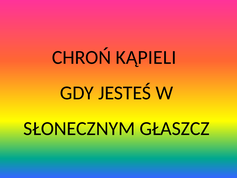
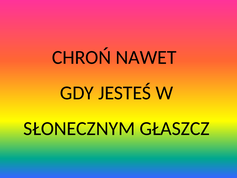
KĄPIELI: KĄPIELI -> NAWET (146, 57)
